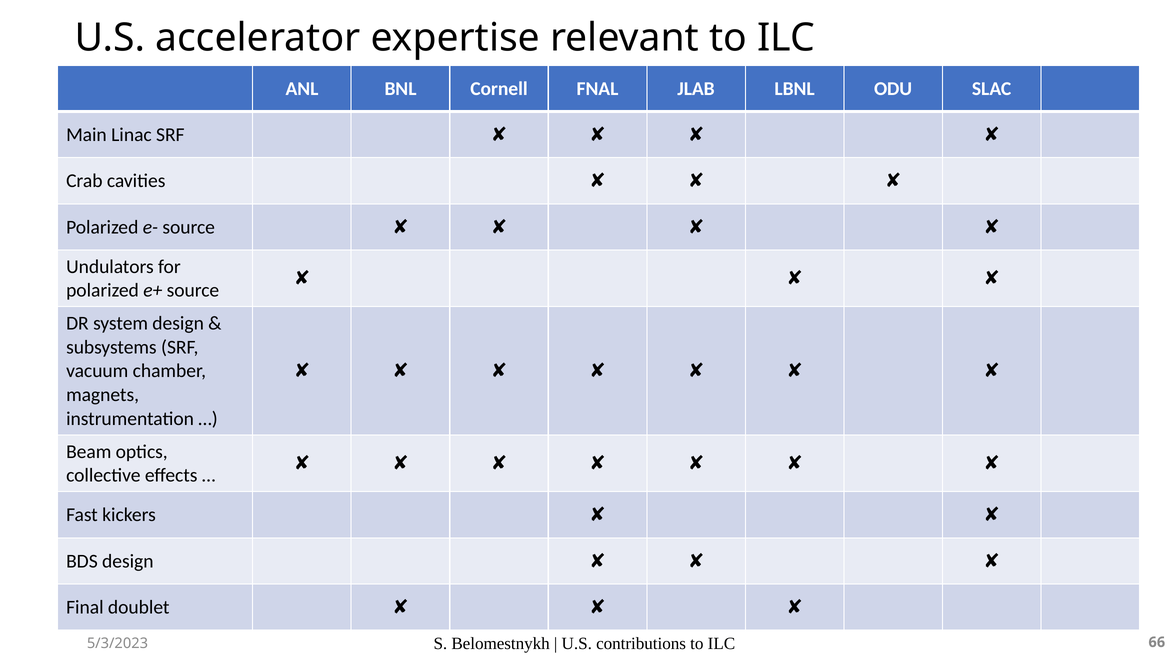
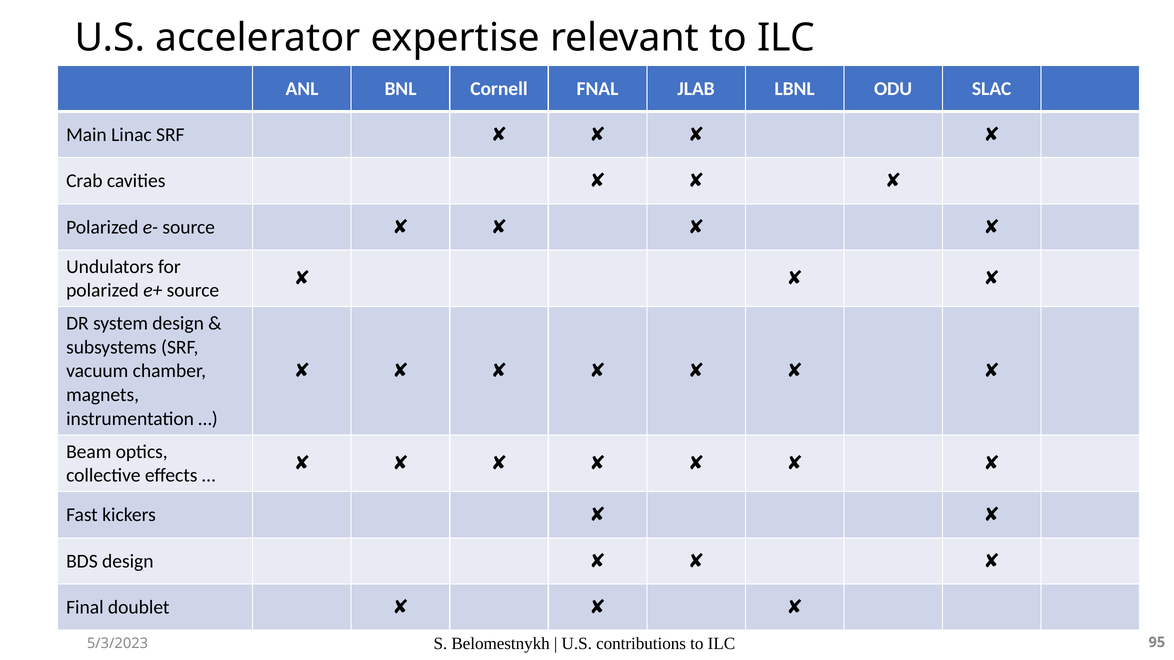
66: 66 -> 95 (1157, 643)
